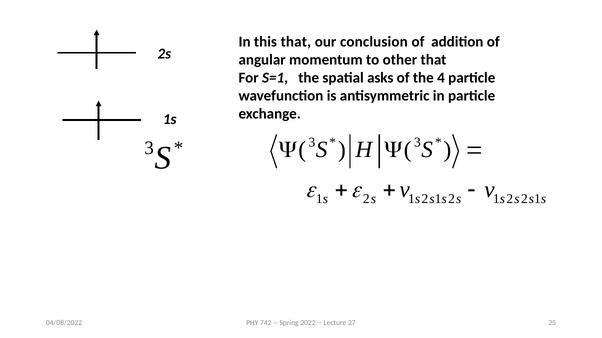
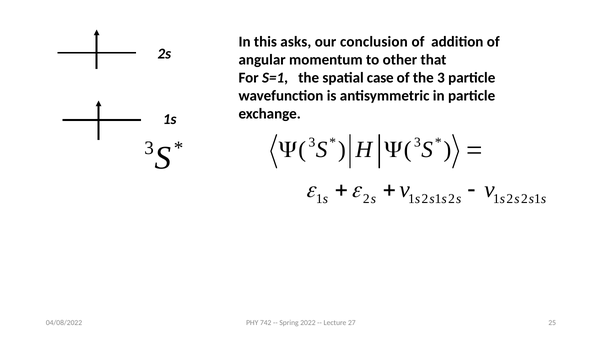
this that: that -> asks (296, 42)
asks: asks -> case (380, 78)
the 4: 4 -> 3 (441, 78)
